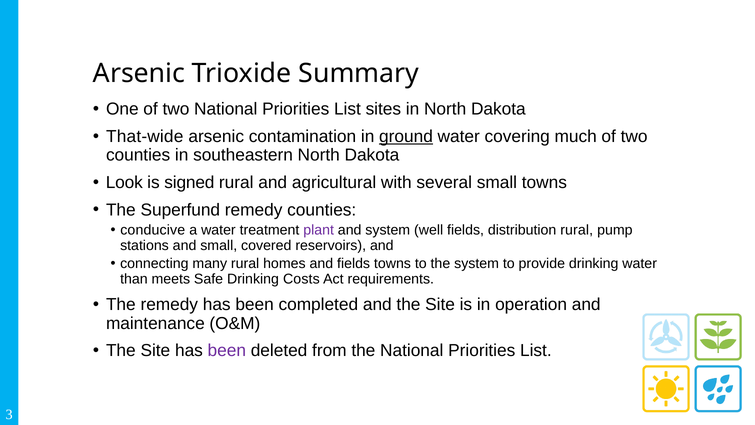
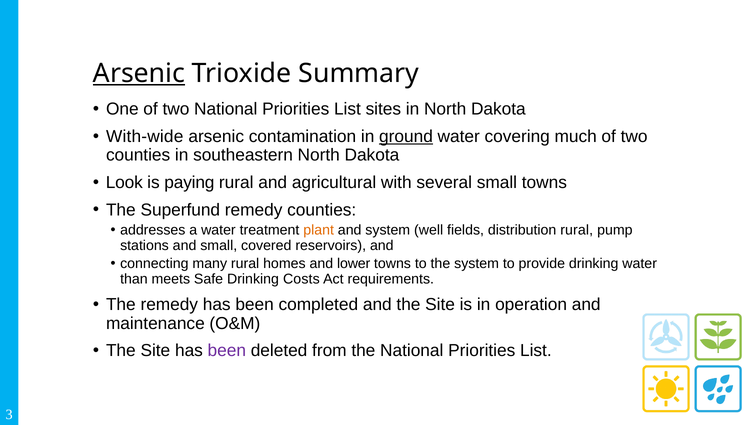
Arsenic underline: none -> present (139, 73)
That-wide: That-wide -> With-wide (145, 136)
signed: signed -> paying (189, 182)
conducive: conducive -> addresses (153, 230)
plant colour: purple -> orange (319, 230)
and fields: fields -> lower (354, 264)
